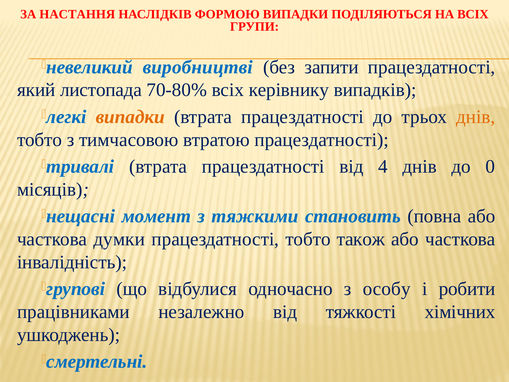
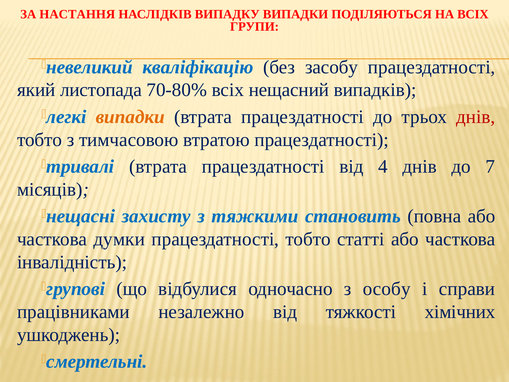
ФОРМОЮ: ФОРМОЮ -> ВИПАДКУ (227, 14)
виробництві: виробництві -> кваліфікацію (198, 67)
запити: запити -> засобу (332, 67)
керівнику: керівнику -> нещасний (289, 90)
днів colour: orange -> red (476, 117)
0: 0 -> 7 (490, 166)
момент: момент -> захисту (156, 216)
також: також -> статті (361, 239)
робити: робити -> справи (467, 289)
